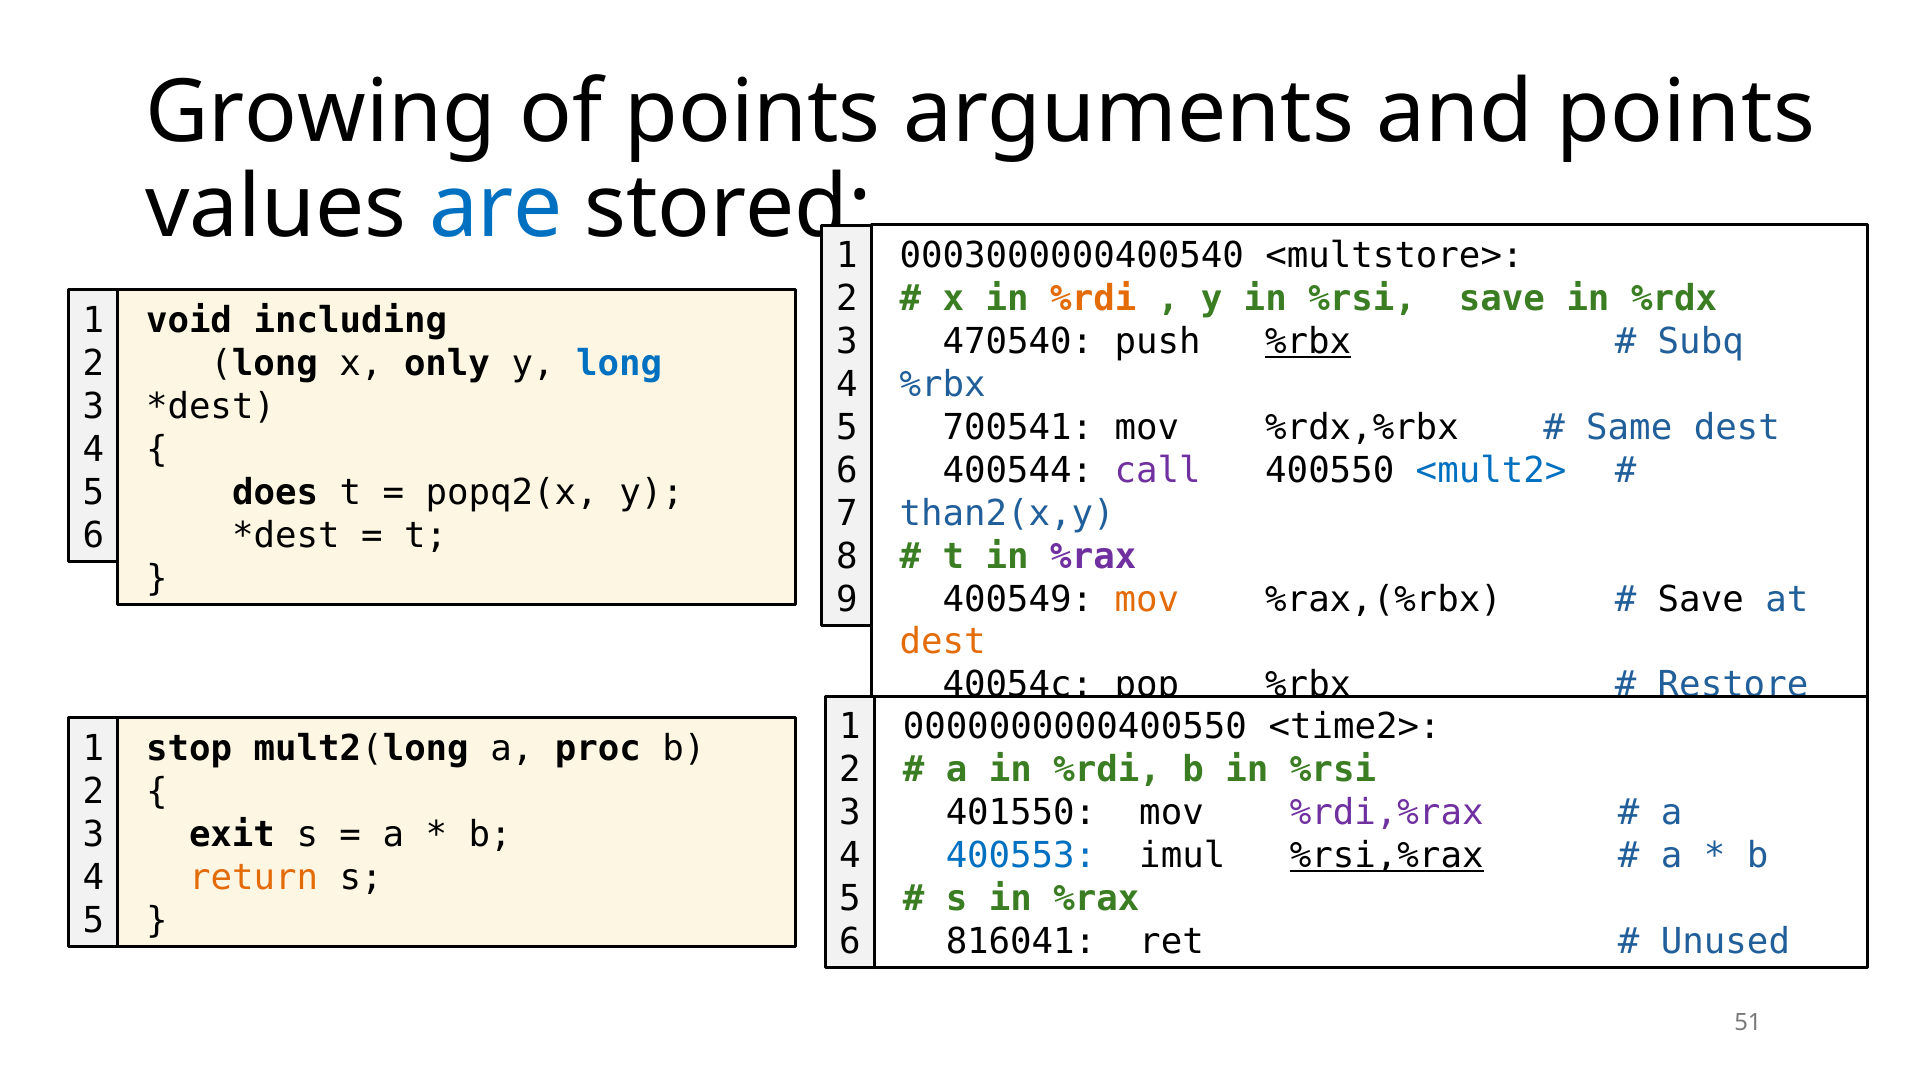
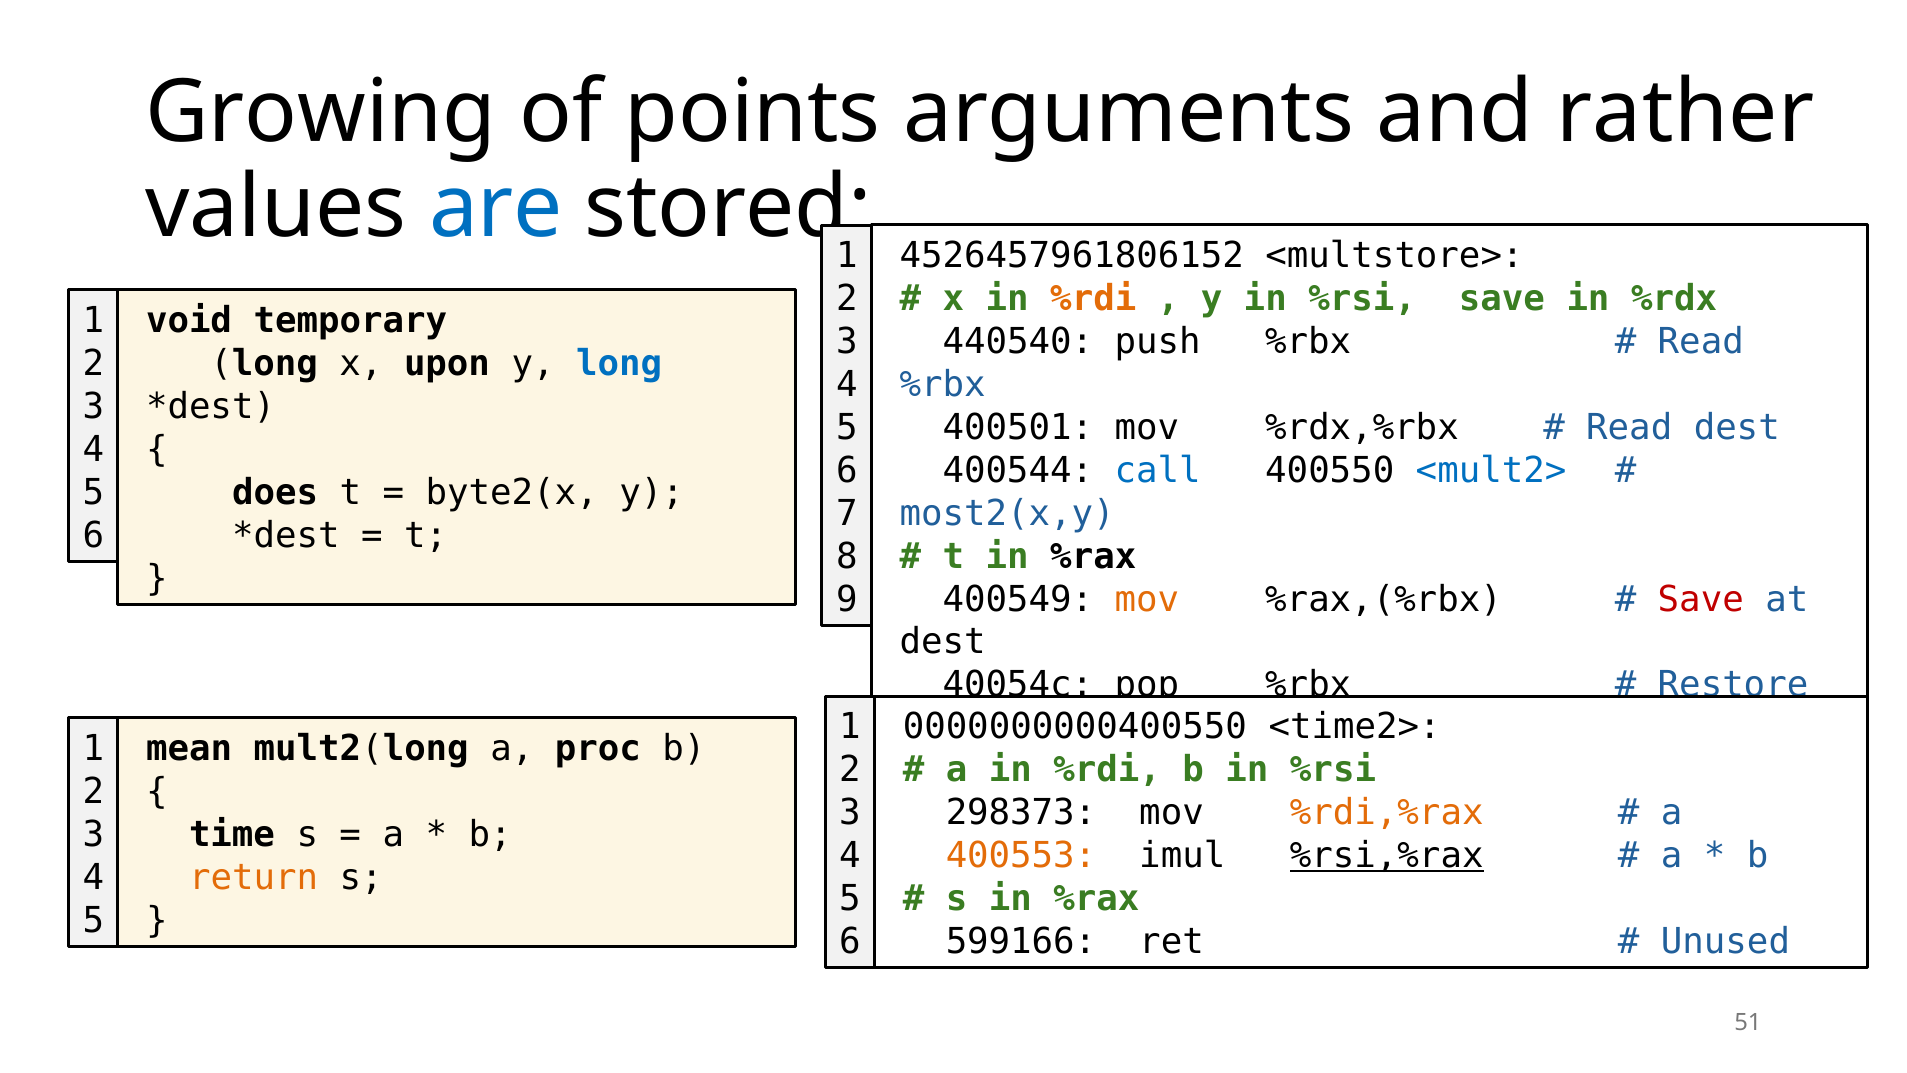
and points: points -> rather (1685, 113)
0003000000400540: 0003000000400540 -> 4526457961806152 (1072, 256)
including: including -> temporary (350, 321)
470540: 470540 -> 440540 (1018, 342)
%rbx underline: present -> none (1308, 342)
Subq: Subq -> Read (1701, 342)
only: only -> upon (447, 364)
700541: 700541 -> 400501 (1018, 427)
Same: Same -> Read (1629, 427)
call colour: purple -> blue (1158, 470)
popq2(x: popq2(x -> byte2(x (512, 492)
than2(x,y: than2(x,y -> most2(x,y (1007, 513)
%rax colour: purple -> black (1093, 556)
Save colour: black -> red (1701, 599)
dest colour: orange -> black (943, 642)
stop: stop -> mean (189, 749)
401550: 401550 -> 298373 (1021, 813)
%rdi,%rax colour: purple -> orange (1387, 813)
exit: exit -> time (232, 834)
400553 colour: blue -> orange (1021, 856)
816041: 816041 -> 599166 (1021, 942)
